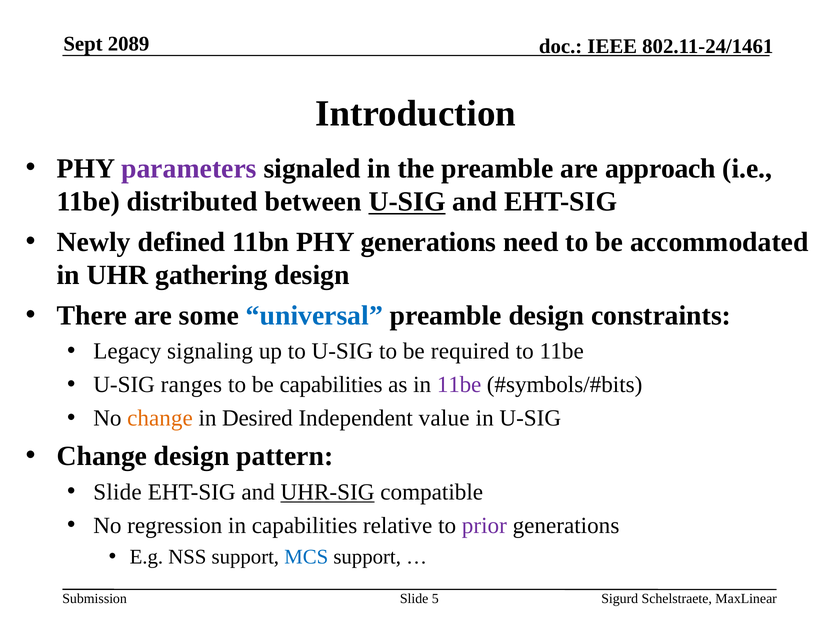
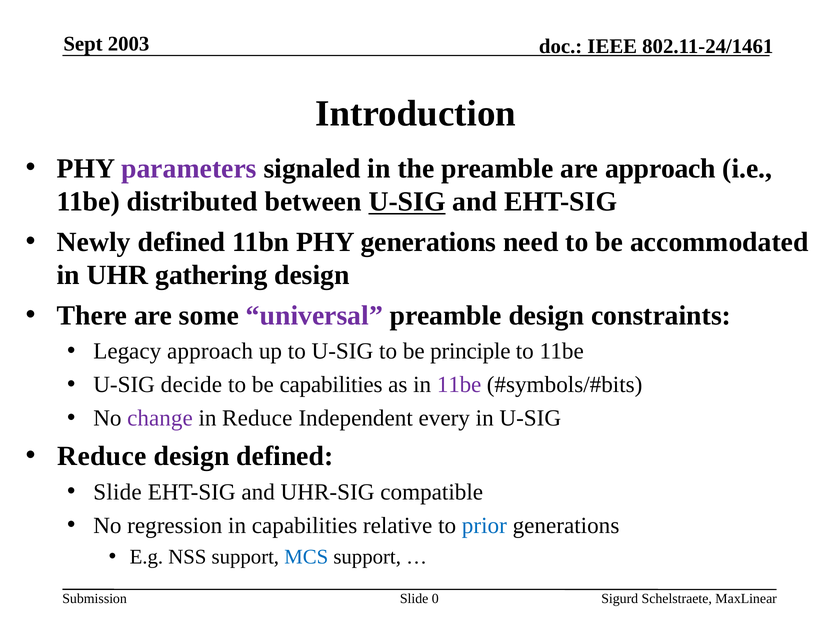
2089: 2089 -> 2003 (129, 44)
universal colour: blue -> purple (314, 315)
Legacy signaling: signaling -> approach (210, 351)
required: required -> principle (470, 351)
ranges: ranges -> decide (191, 385)
change colour: orange -> purple (160, 418)
in Desired: Desired -> Reduce (257, 418)
value: value -> every (444, 418)
Change: Change -> Reduce (102, 456)
design pattern: pattern -> defined (285, 456)
UHR-SIG underline: present -> none (328, 492)
prior colour: purple -> blue (484, 526)
5: 5 -> 0 (435, 598)
